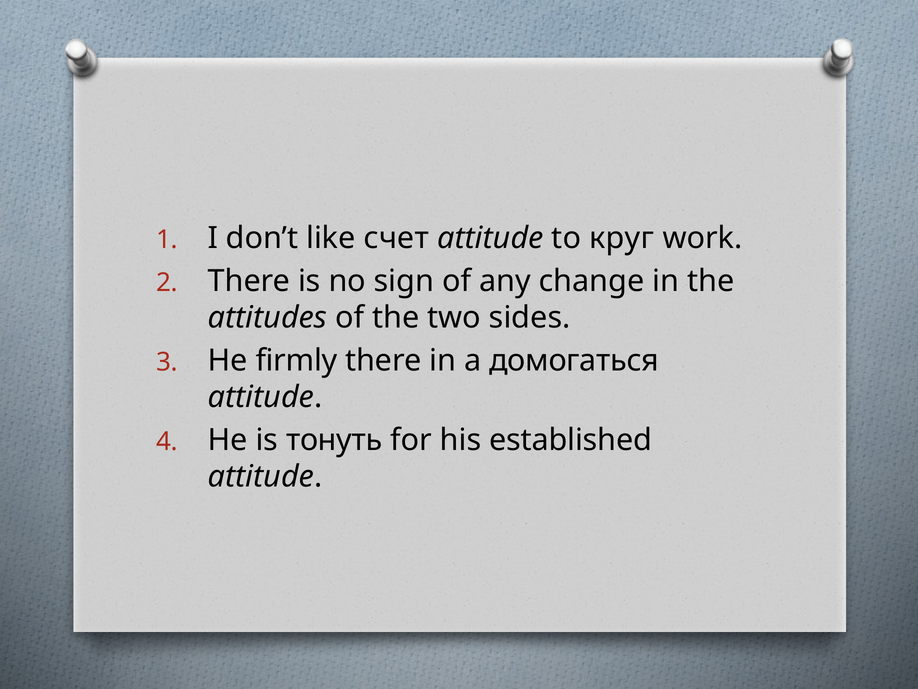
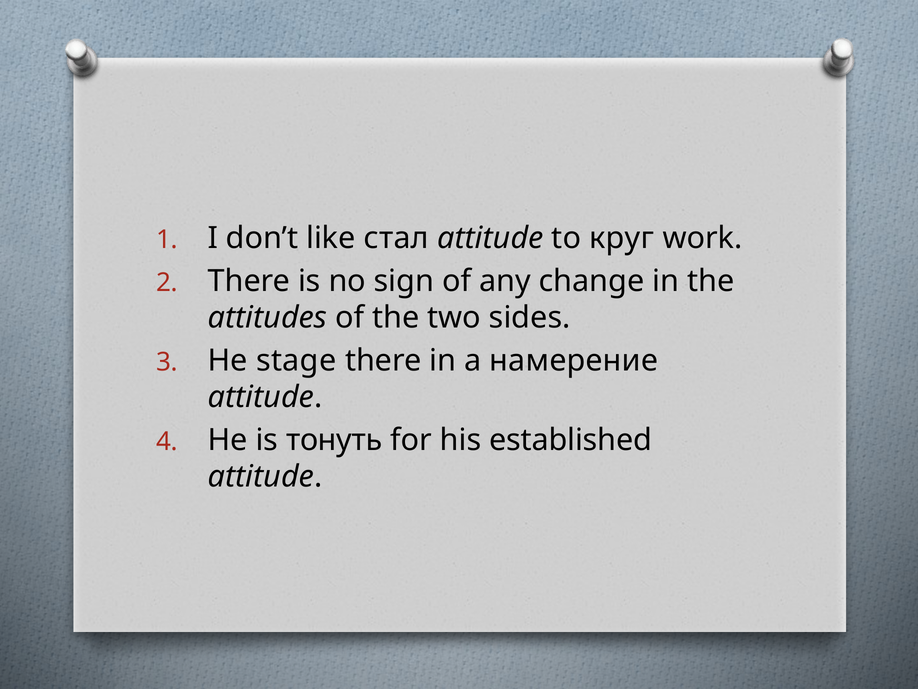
счет: счет -> стал (396, 238)
firmly: firmly -> stage (296, 360)
домогаться: домогаться -> намерение (574, 360)
